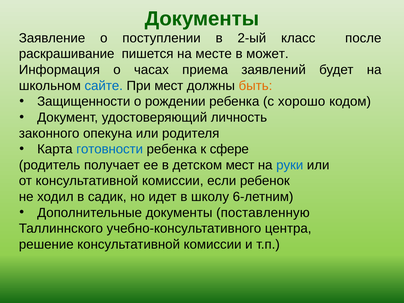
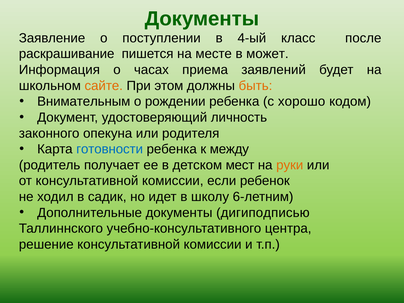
2-ый: 2-ый -> 4-ый (252, 38)
сайте colour: blue -> orange (104, 86)
При мест: мест -> этом (169, 86)
Защищенности: Защищенности -> Внимательным (84, 102)
сфере: сфере -> между (229, 149)
руки colour: blue -> orange (290, 165)
поставленную: поставленную -> дигиподписью (263, 213)
